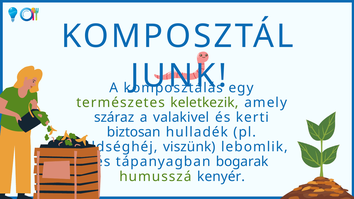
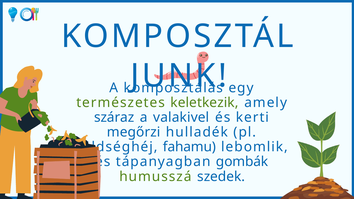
biztosan: biztosan -> megőrzi (134, 132)
viszünk: viszünk -> fahamu (189, 147)
bogarak: bogarak -> gombák (242, 162)
kenyér: kenyér -> szedek (221, 177)
